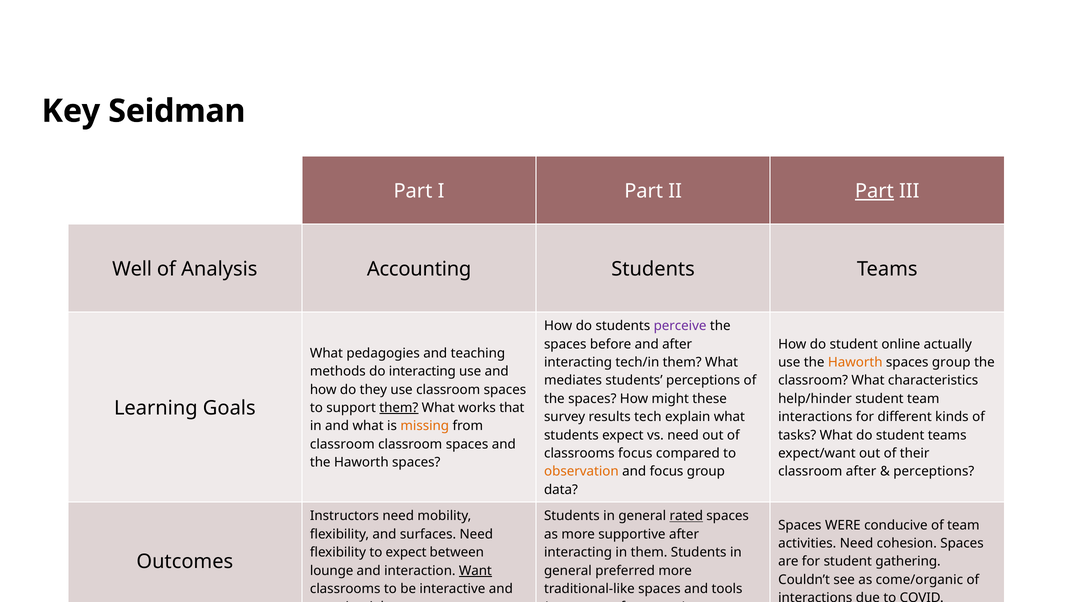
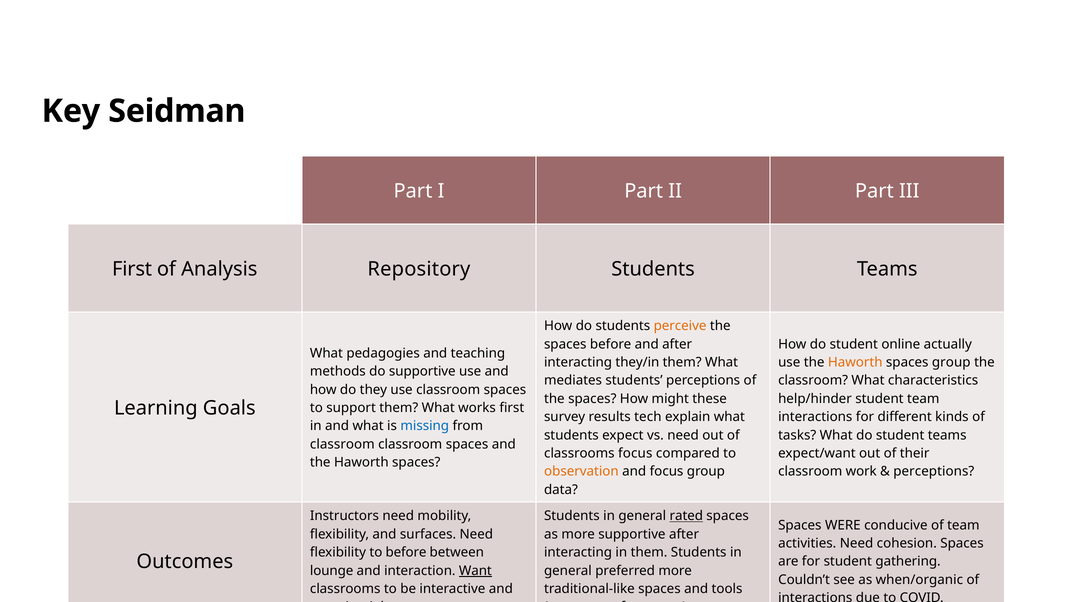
Part underline: present -> none (874, 191)
Well: Well -> First (132, 269)
Accounting: Accounting -> Repository (419, 269)
perceive colour: purple -> orange (680, 326)
tech/in: tech/in -> they/in (637, 363)
do interacting: interacting -> supportive (422, 372)
them underline: present -> none (399, 408)
works that: that -> first (512, 408)
missing colour: orange -> blue (425, 426)
classroom after: after -> work (861, 472)
to expect: expect -> before (406, 553)
come/organic: come/organic -> when/organic (919, 580)
